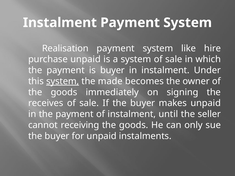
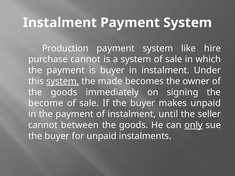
Realisation: Realisation -> Production (65, 48)
purchase unpaid: unpaid -> cannot (86, 59)
receives: receives -> become (46, 103)
receiving: receiving -> between (80, 125)
only underline: none -> present (194, 125)
